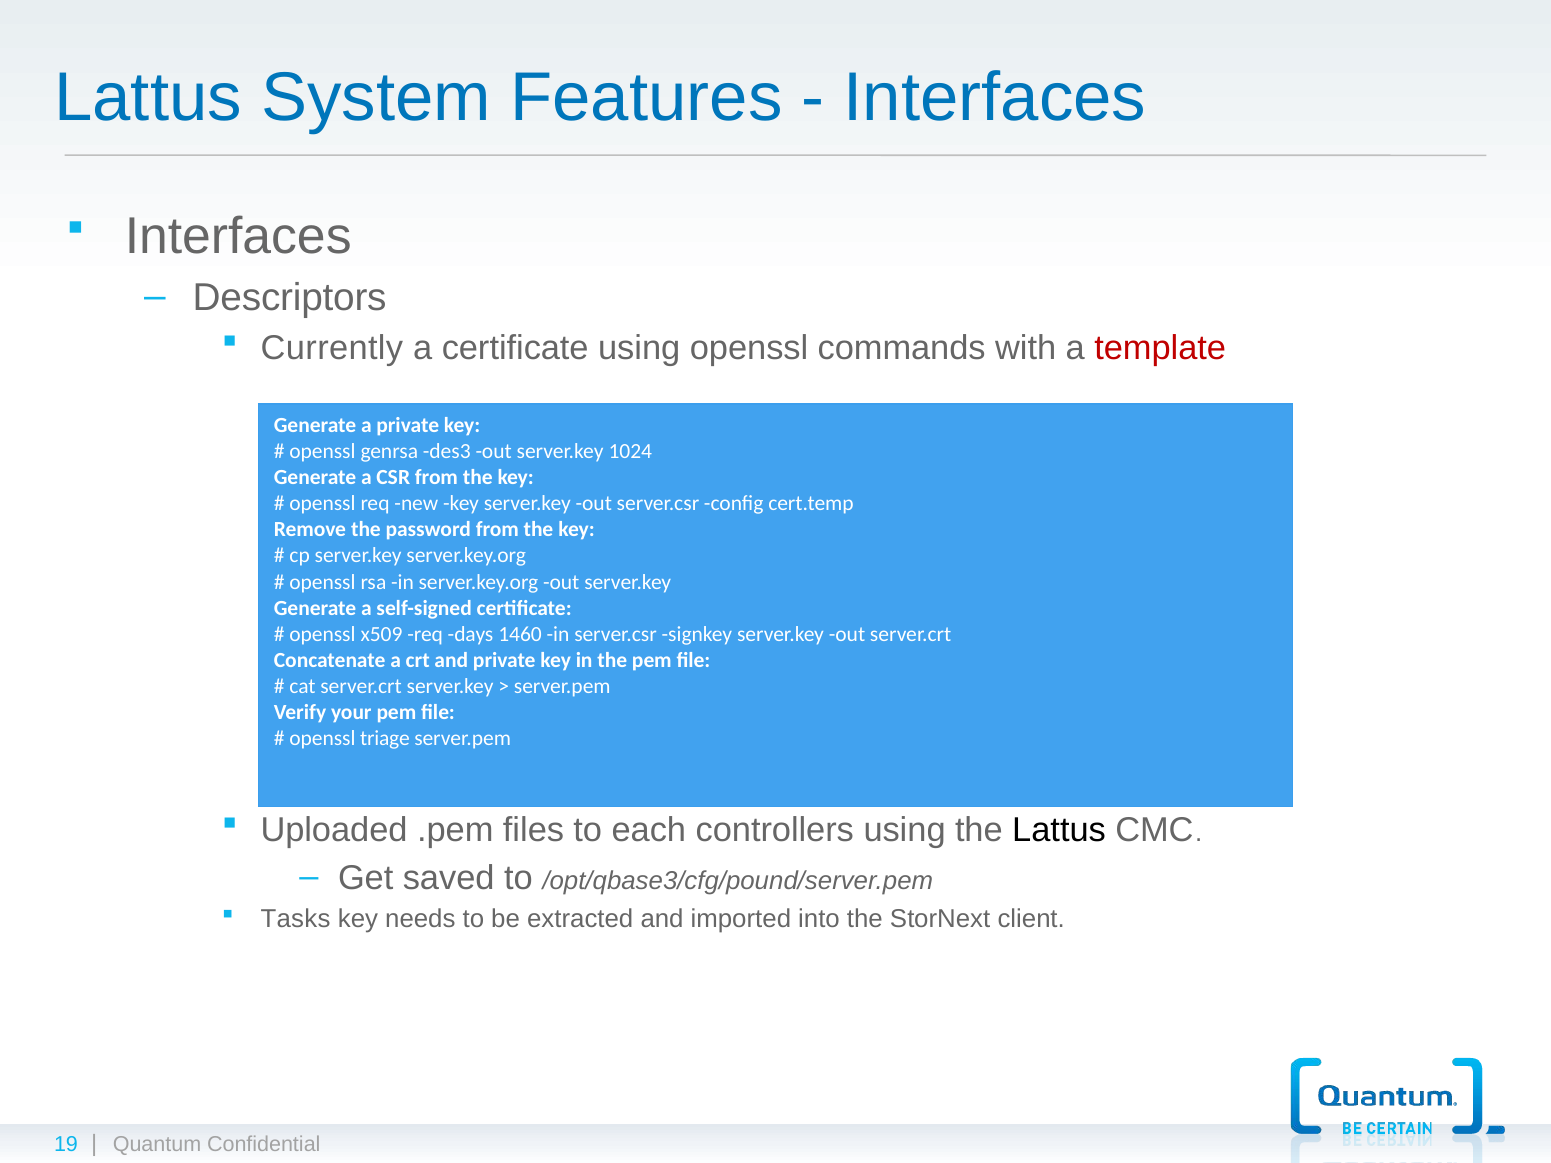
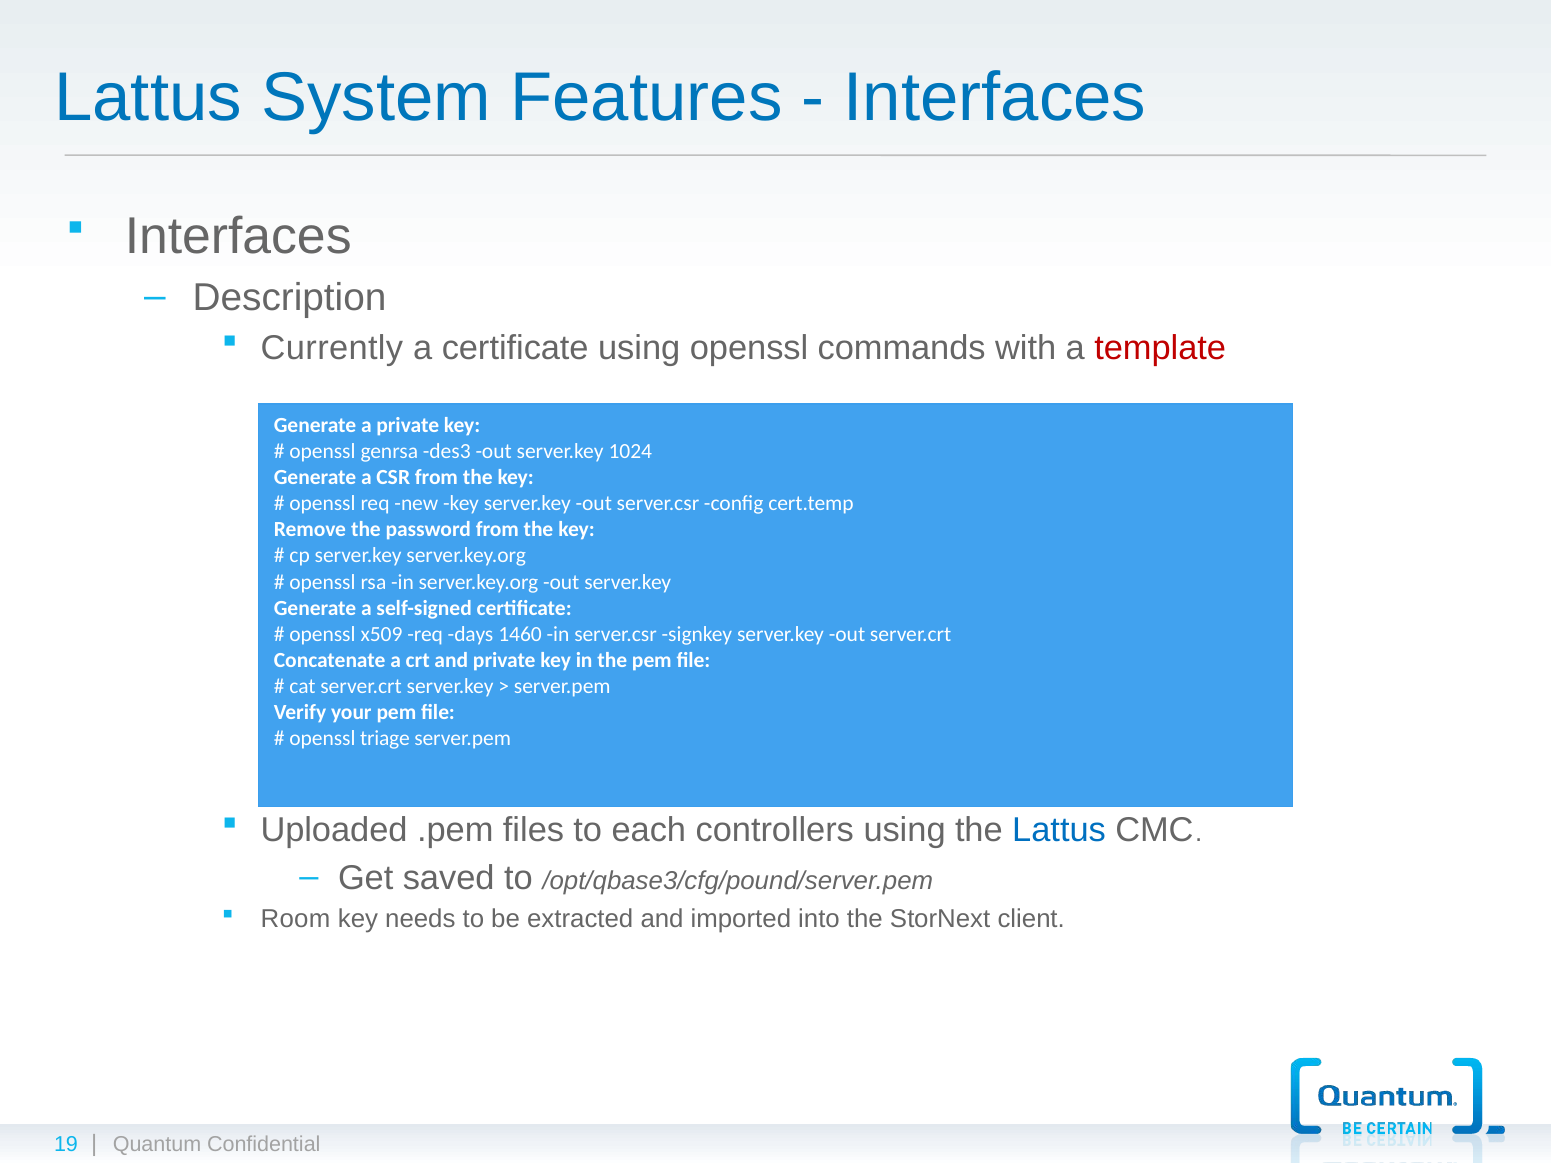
Descriptors: Descriptors -> Description (290, 297)
Lattus colour: black -> blue (1059, 830)
Tasks: Tasks -> Room (296, 919)
